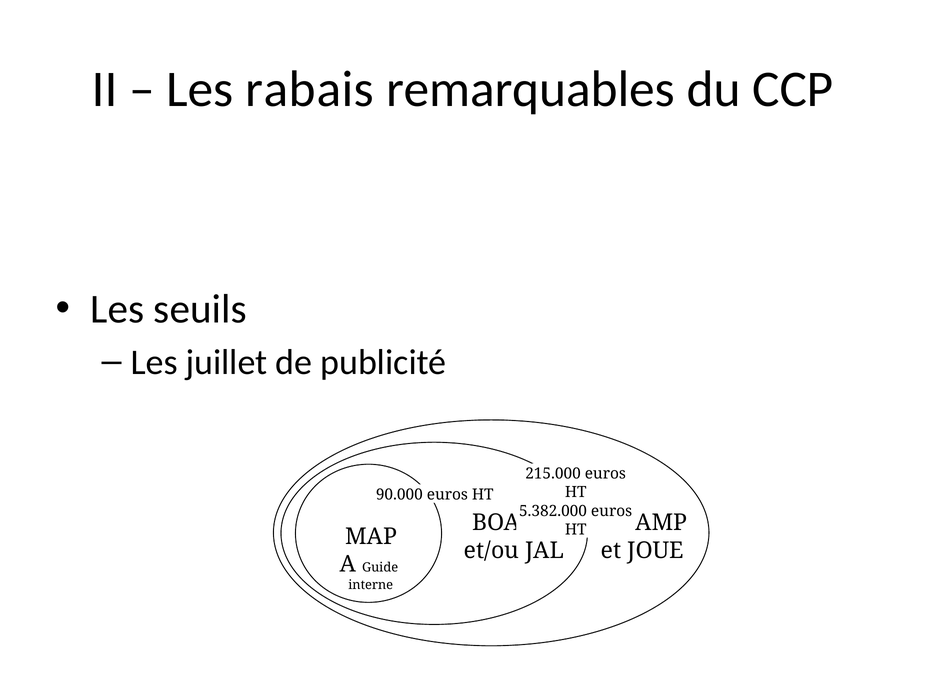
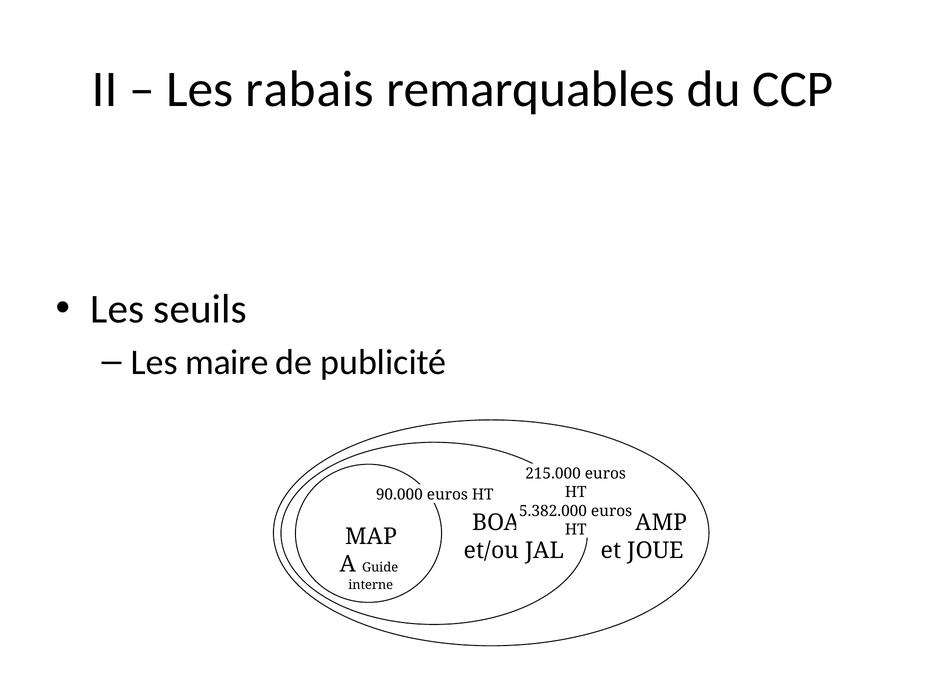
juillet: juillet -> maire (227, 363)
